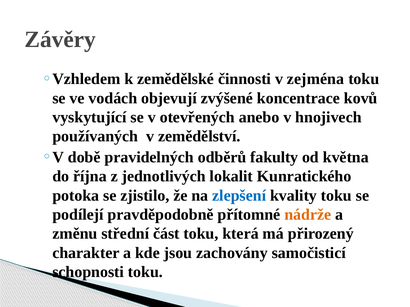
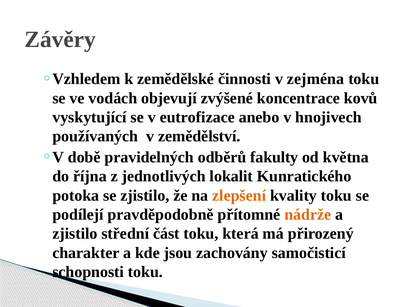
otevřených: otevřených -> eutrofizace (197, 117)
zlepšení colour: blue -> orange (239, 196)
změnu: změnu -> zjistilo (75, 234)
